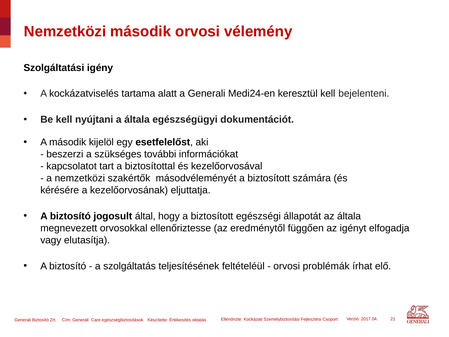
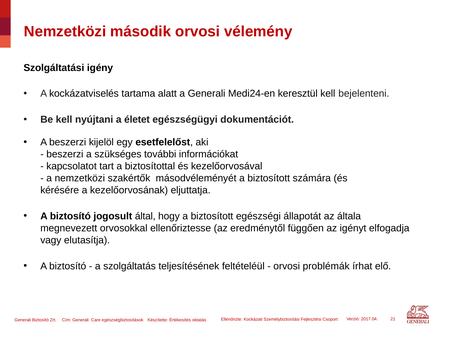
a általa: általa -> életet (137, 120)
A második: második -> beszerzi (68, 142)
